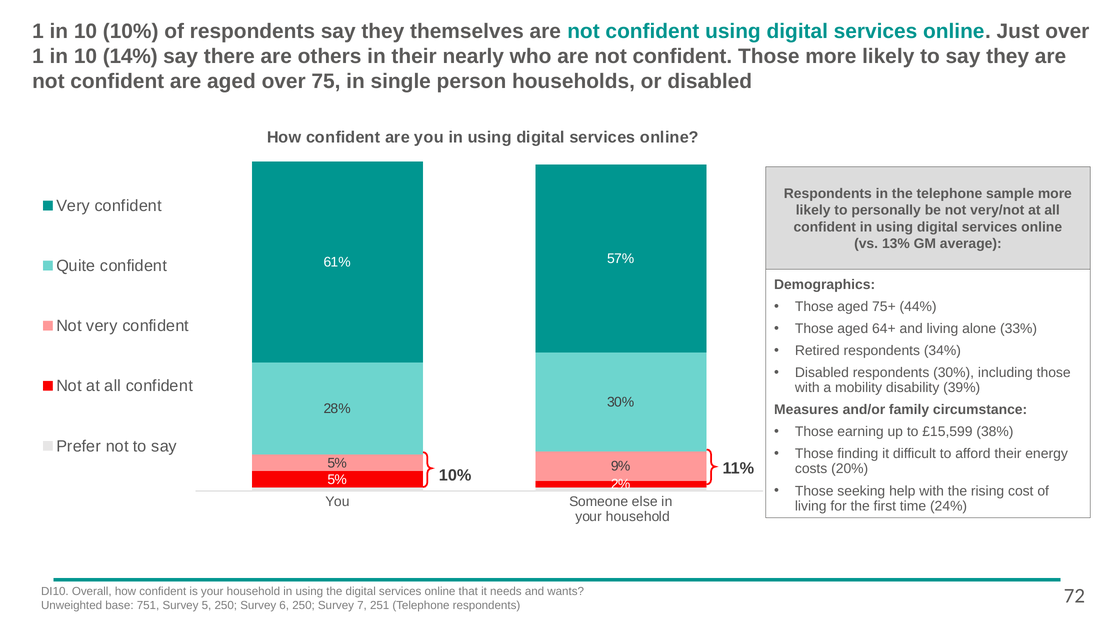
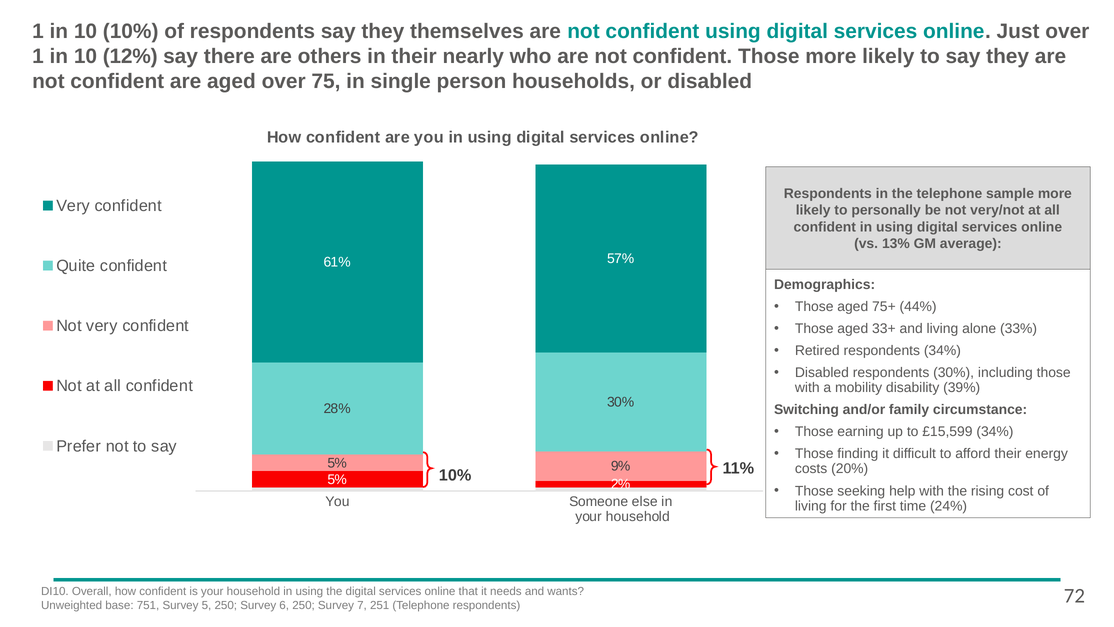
14%: 14% -> 12% (130, 56)
64+: 64+ -> 33+ (884, 329)
Measures: Measures -> Switching (806, 410)
£15,599 38%: 38% -> 34% (995, 432)
